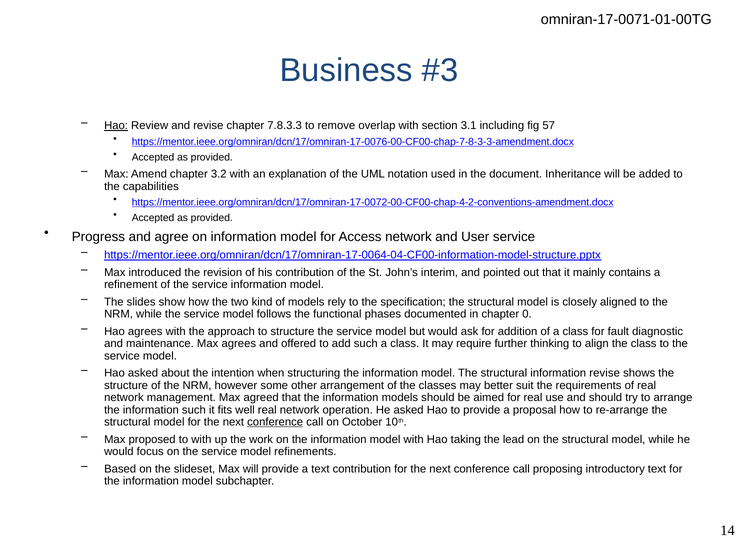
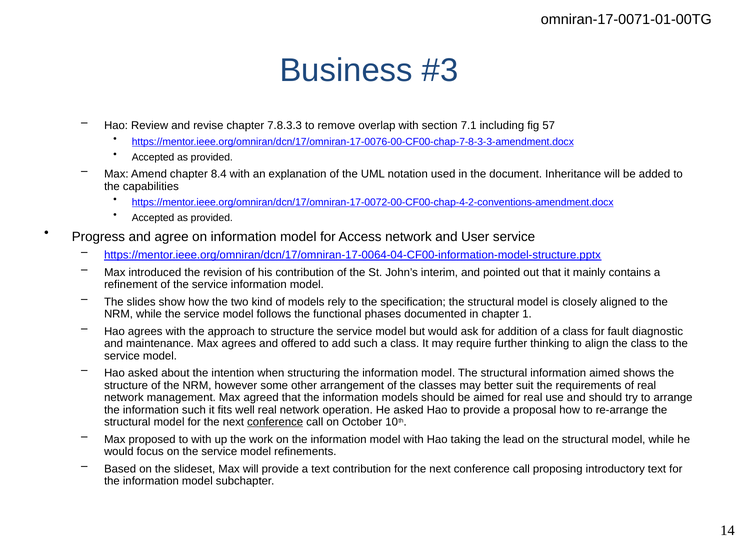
Hao underline: present -> none (116, 126)
3.1: 3.1 -> 7.1 (469, 126)
3.2: 3.2 -> 8.4 (219, 174)
0: 0 -> 1 (527, 314)
information revise: revise -> aimed (605, 373)
